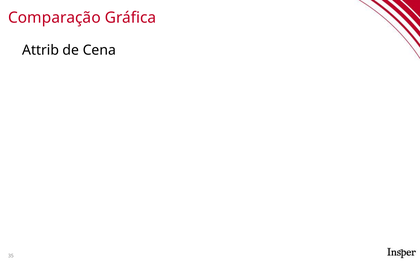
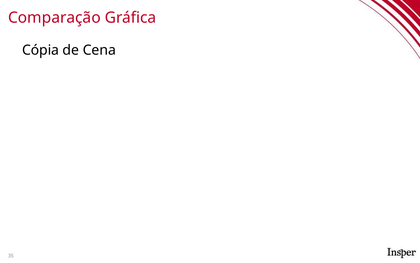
Attrib: Attrib -> Cópia (41, 50)
